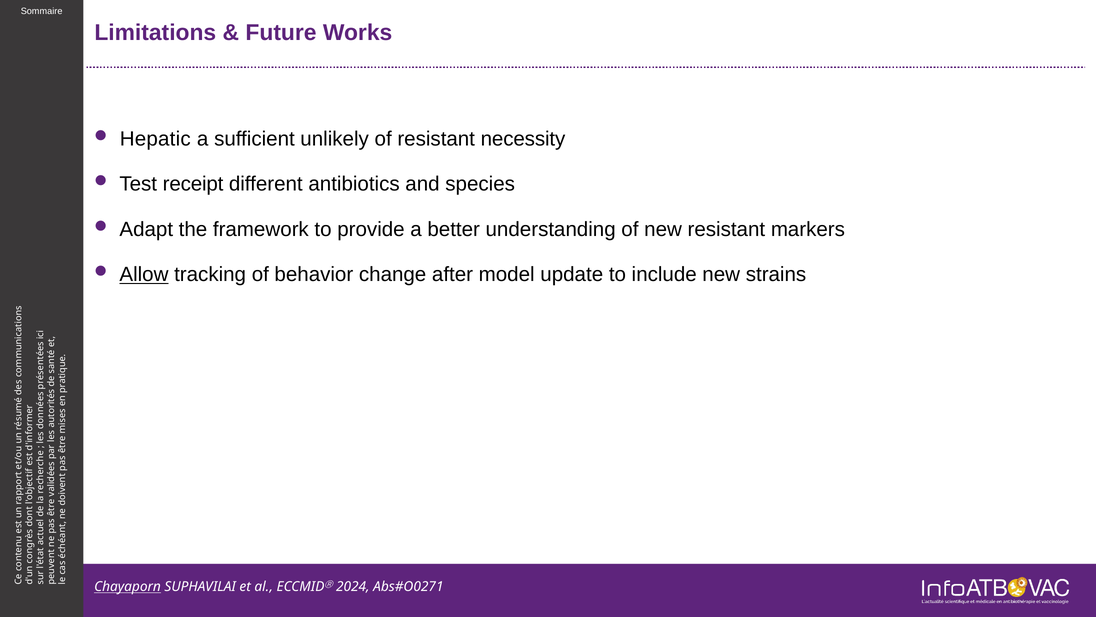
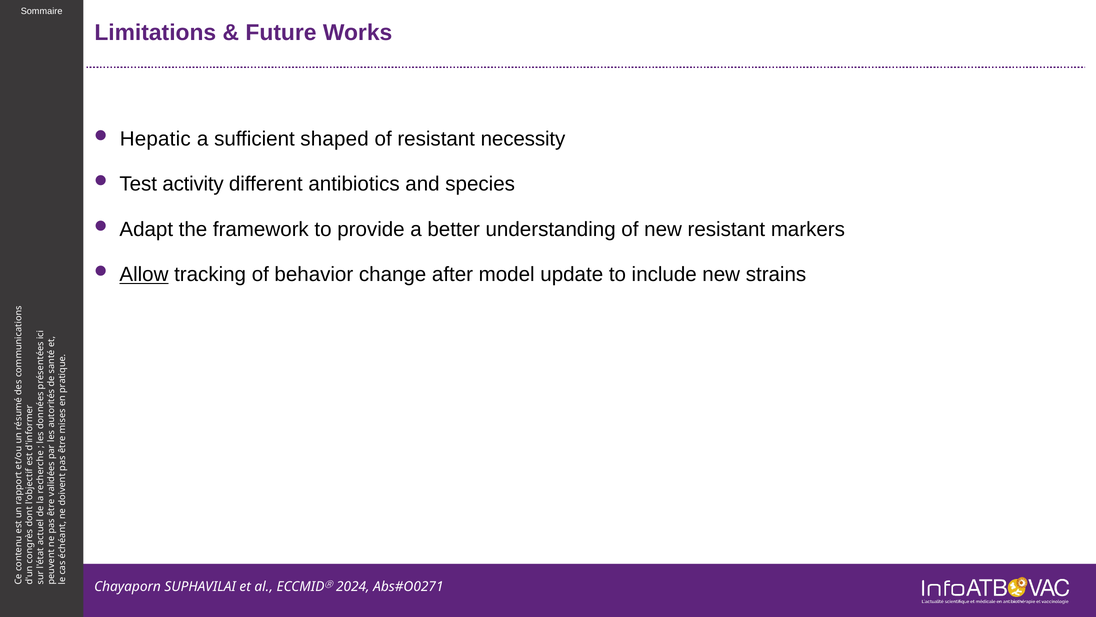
unlikely: unlikely -> shaped (335, 139)
receipt: receipt -> activity (193, 184)
Chayaporn underline: present -> none (128, 586)
